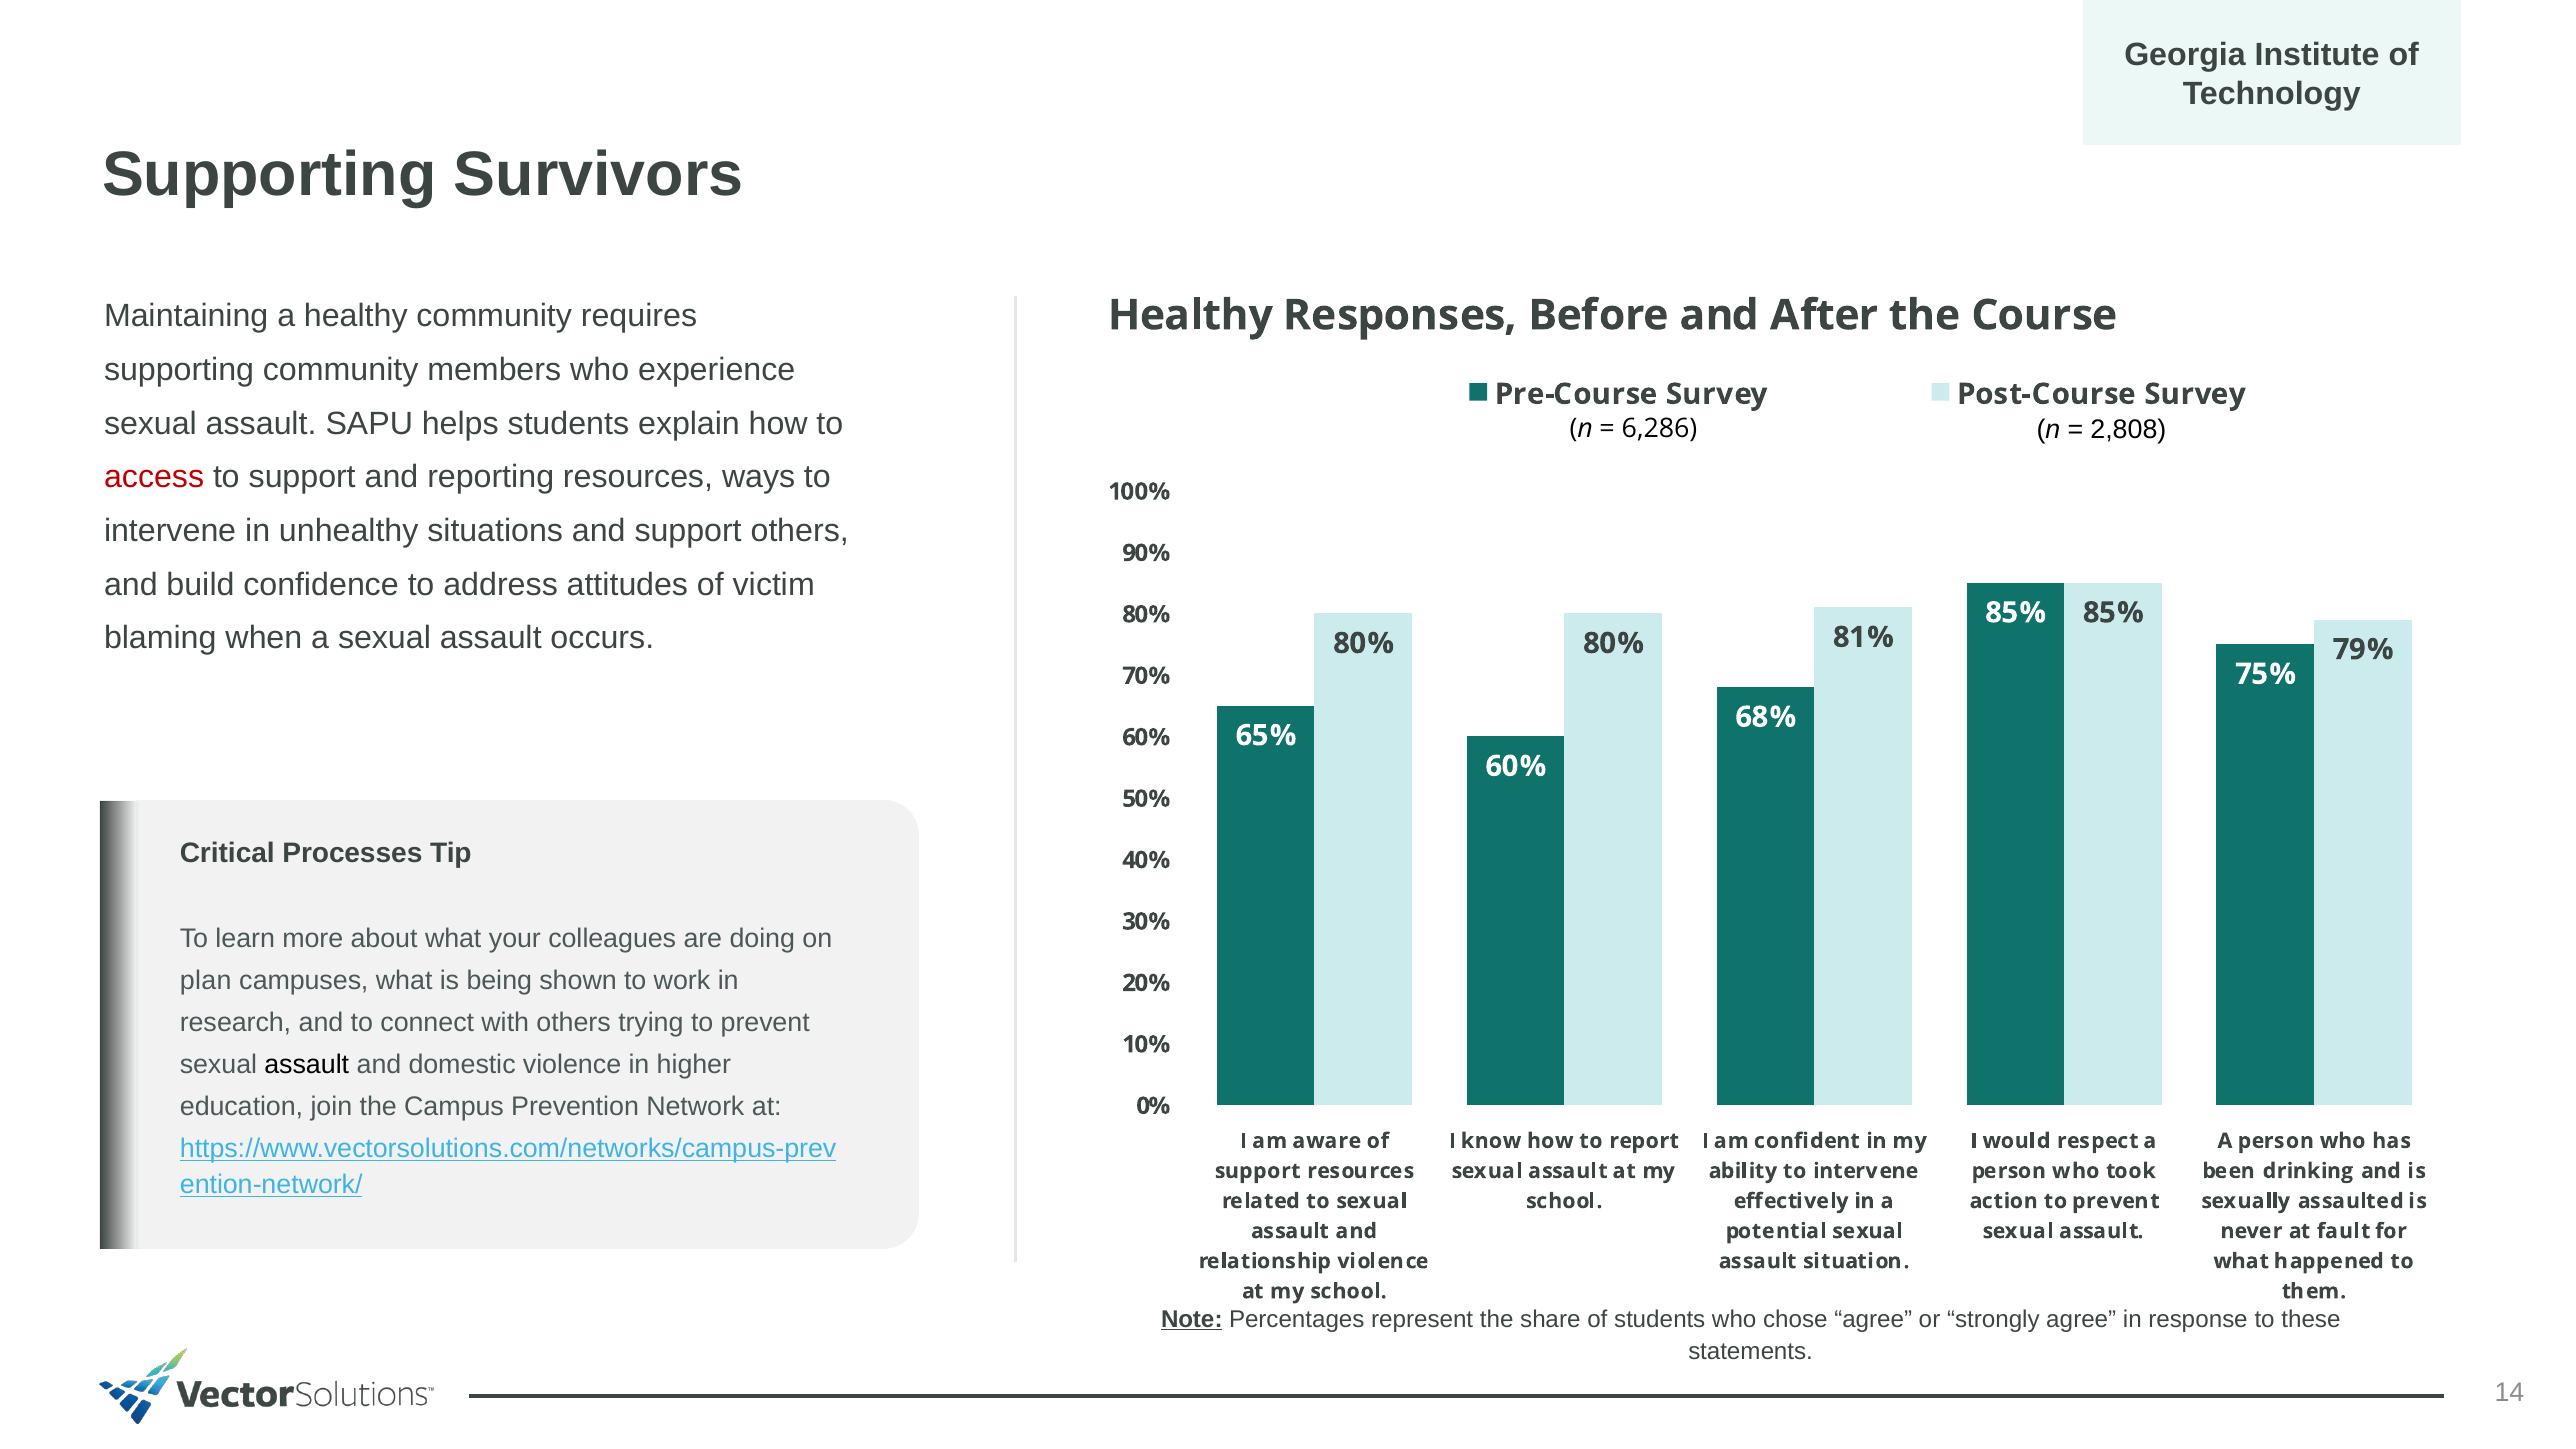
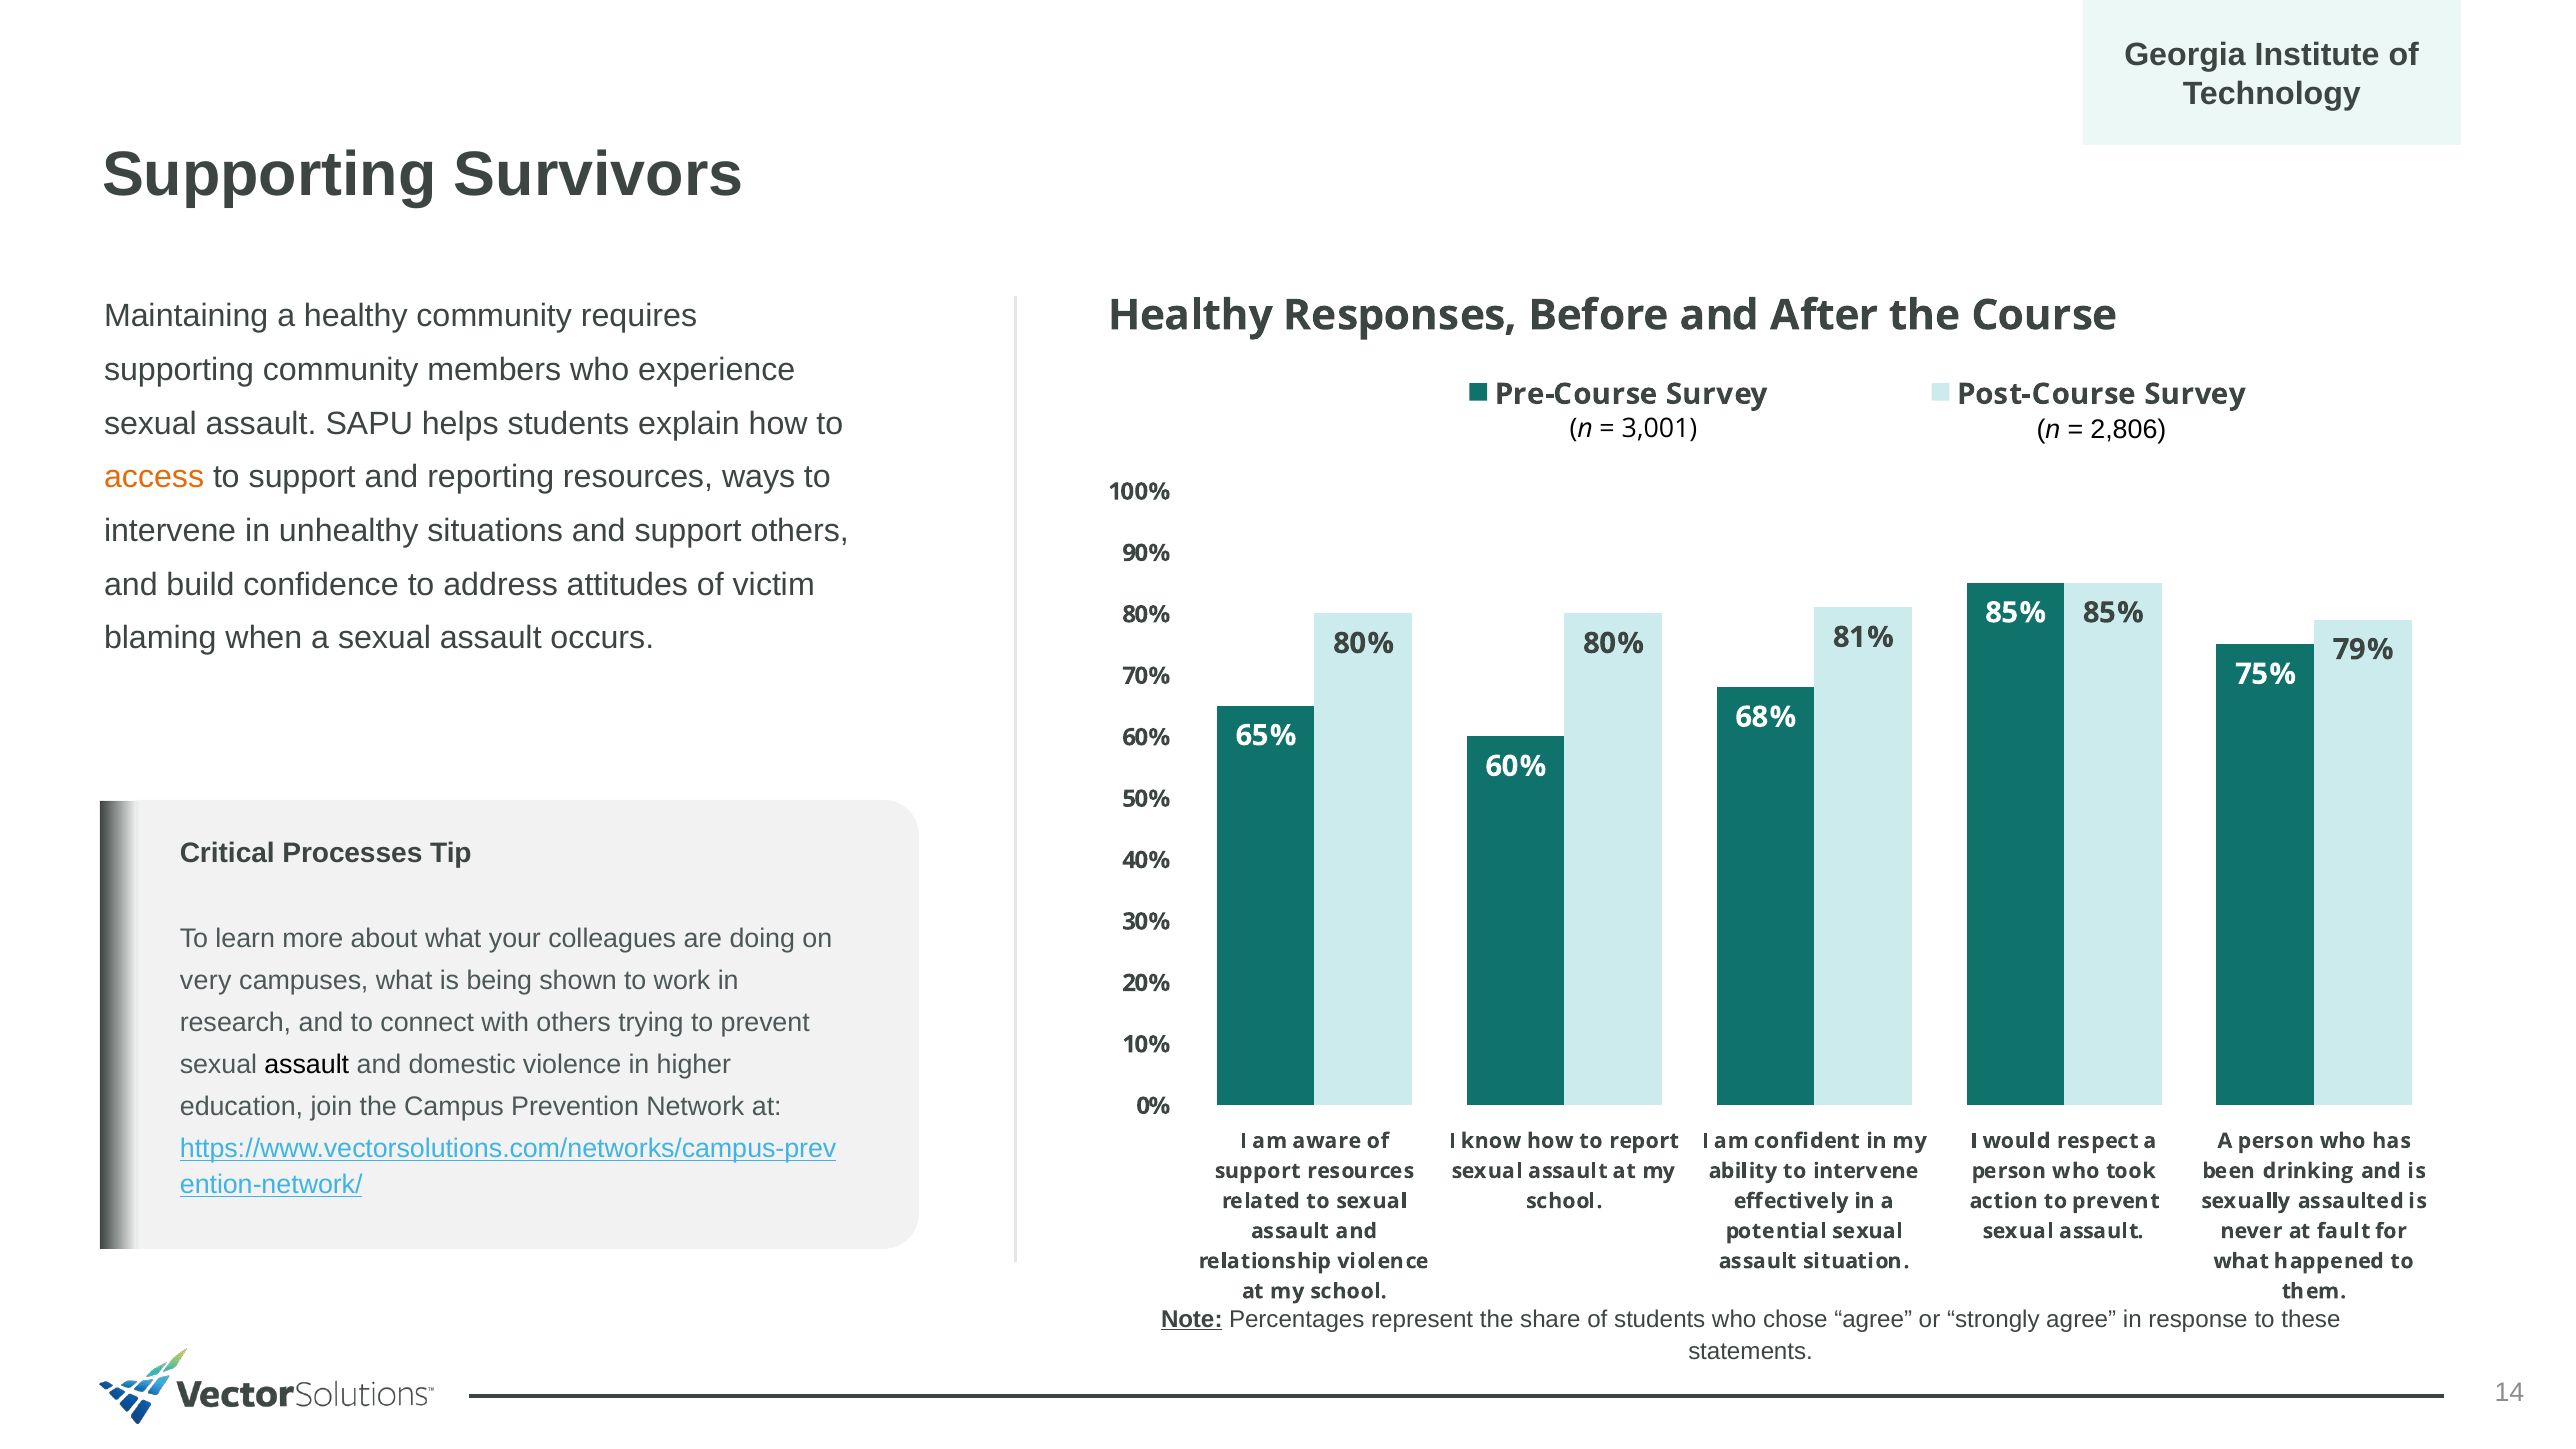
2,808: 2,808 -> 2,806 (2128, 429)
6,286: 6,286 -> 3,001 (1659, 429)
access colour: red -> orange (154, 477)
plan: plan -> very (206, 981)
